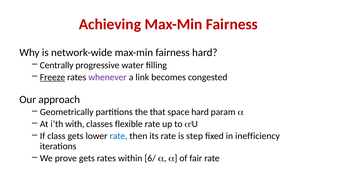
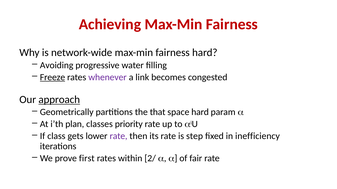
Centrally: Centrally -> Avoiding (57, 65)
approach underline: none -> present (59, 100)
with: with -> plan (75, 124)
flexible: flexible -> priority (129, 124)
rate colour: blue -> purple (119, 136)
prove gets: gets -> first (87, 159)
6/: 6/ -> 2/ (150, 159)
